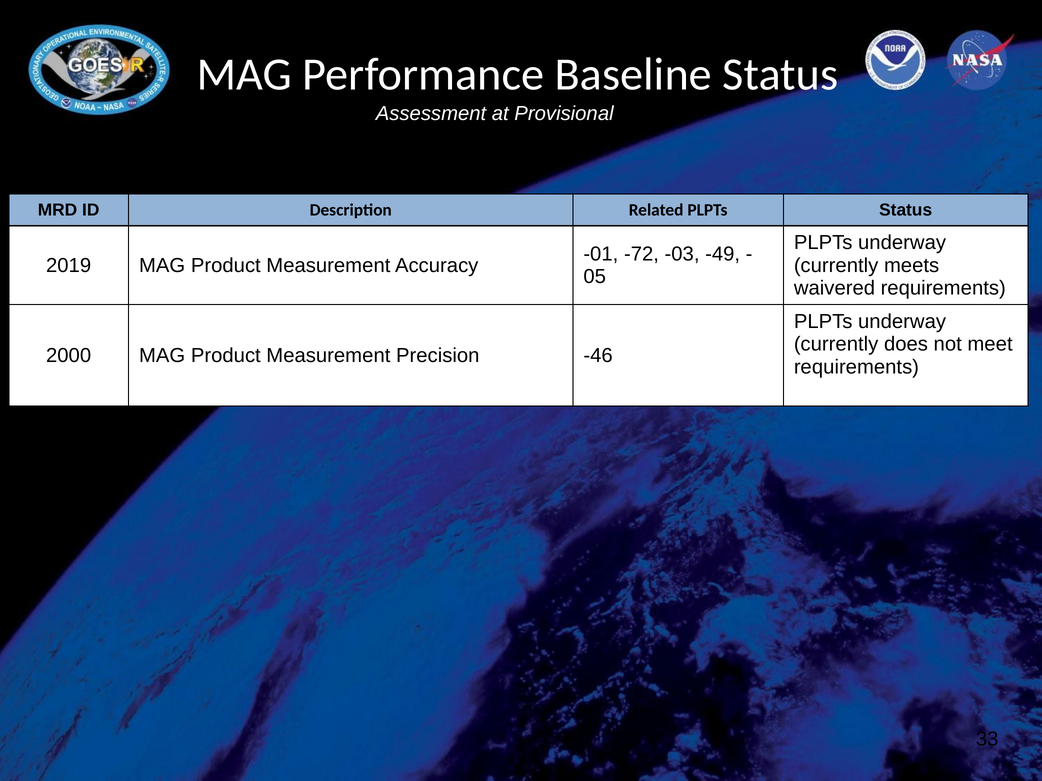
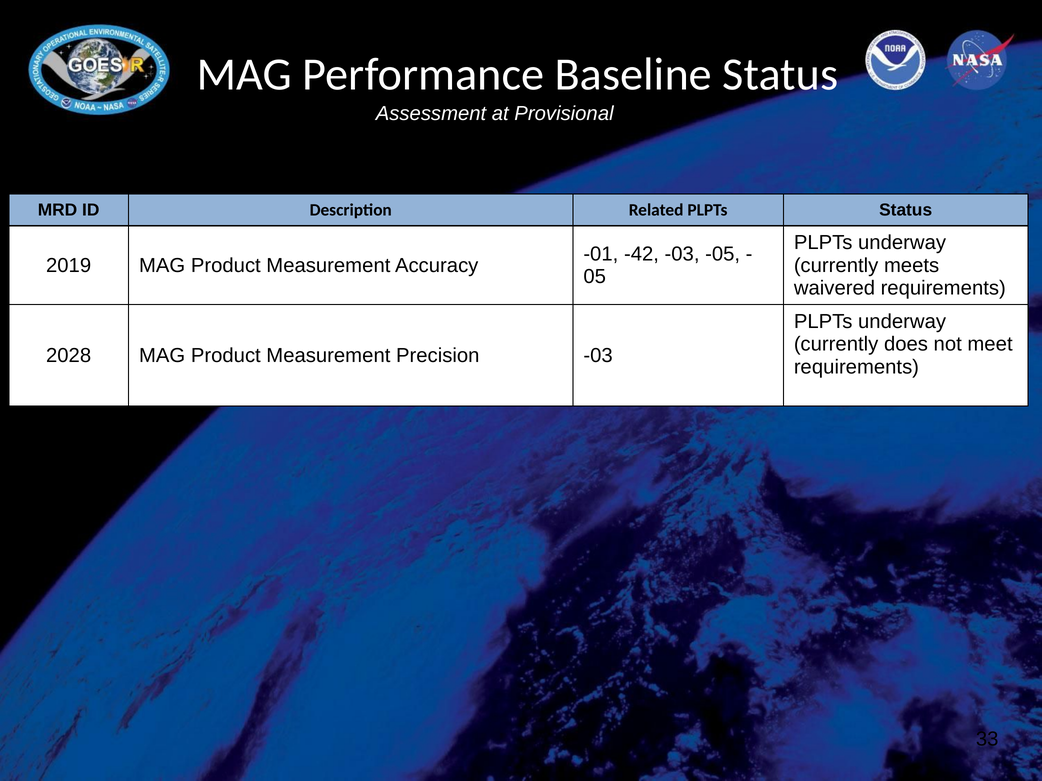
-72: -72 -> -42 (641, 254)
-49: -49 -> -05 (723, 254)
2000: 2000 -> 2028 (69, 356)
Precision -46: -46 -> -03 (598, 356)
